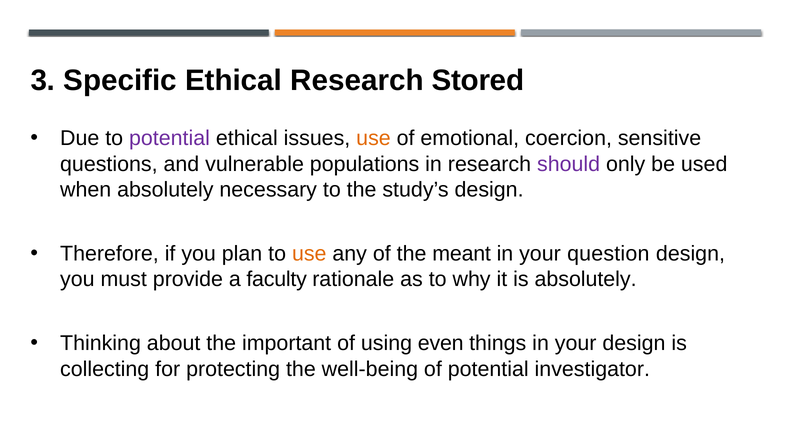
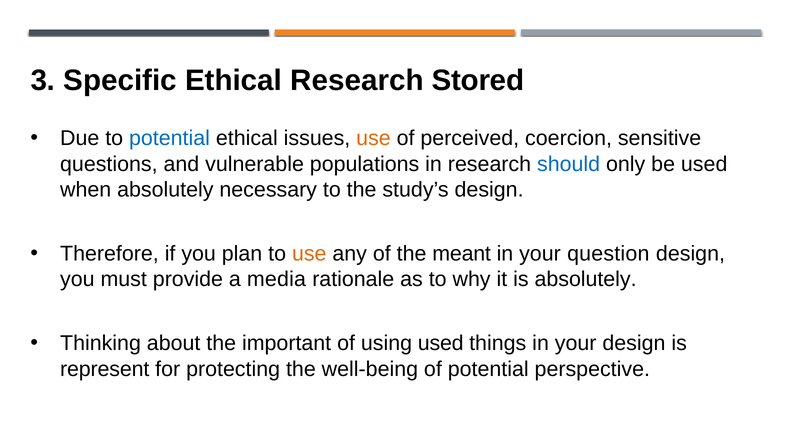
potential colour: purple -> blue (169, 138)
emotional: emotional -> perceived (470, 138)
should colour: purple -> blue (569, 164)
faculty: faculty -> media (276, 280)
using even: even -> used (441, 344)
collecting: collecting -> represent (105, 369)
investigator: investigator -> perspective (592, 369)
